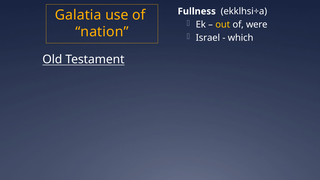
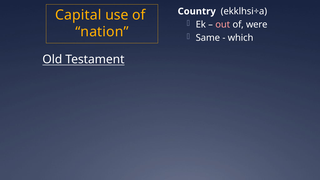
Fullness: Fullness -> Country (197, 11)
Galatia: Galatia -> Capital (78, 15)
out colour: yellow -> pink (223, 25)
Israel: Israel -> Same (208, 38)
